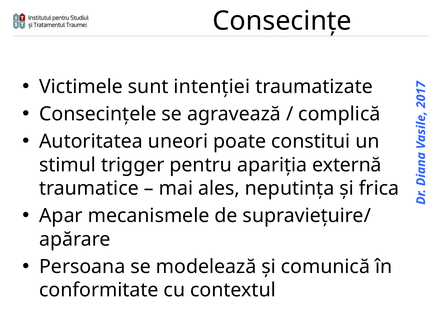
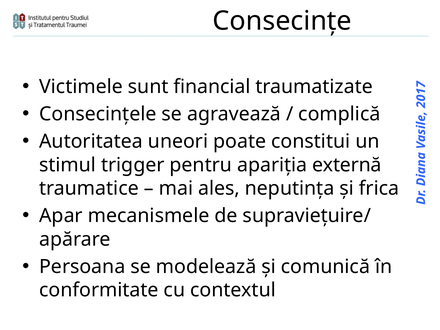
intenției: intenției -> financial (212, 87)
